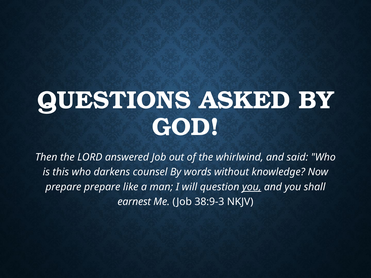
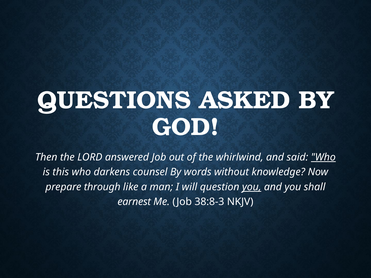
Who underline: none -> present (323, 157)
prepare prepare: prepare -> through (102, 187)
38:9-3: 38:9-3 -> 38:8-3 (209, 202)
